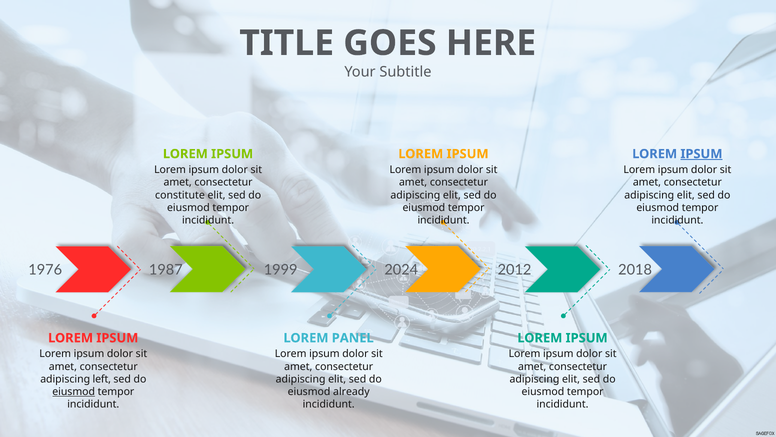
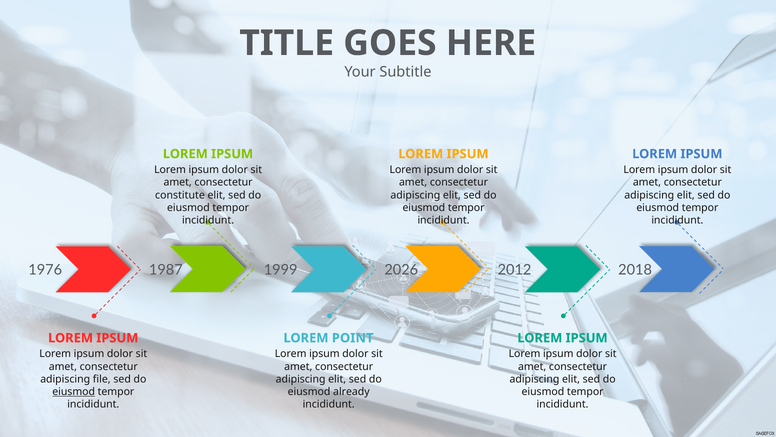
IPSUM underline: present -> none (701, 154)
2024: 2024 -> 2026 (401, 269)
PANEL: PANEL -> POINT (353, 338)
left: left -> file (102, 379)
